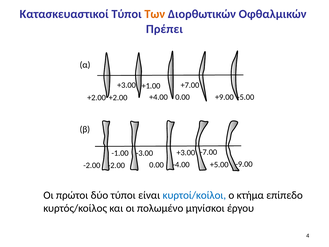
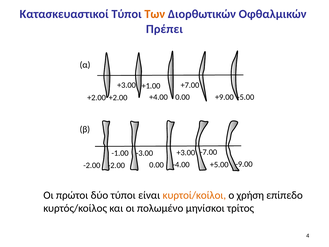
κυρτοί/κοίλοι colour: blue -> orange (194, 195)
κτήμα: κτήμα -> χρήση (250, 195)
έργου: έργου -> τρίτος (241, 208)
